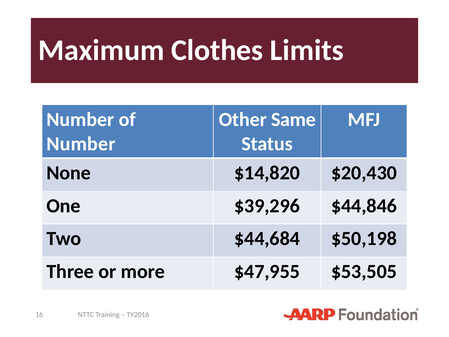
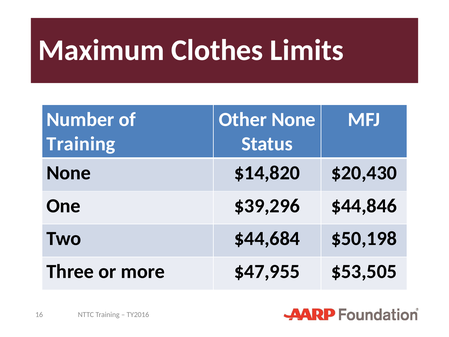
Other Same: Same -> None (294, 119)
Number: Number -> Training (81, 144)
